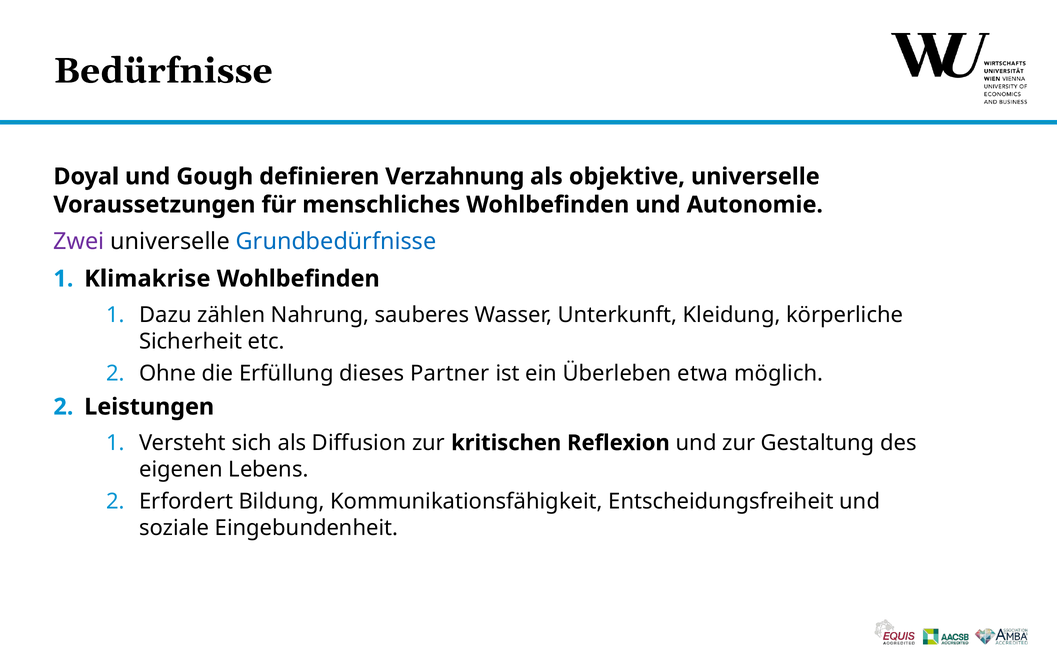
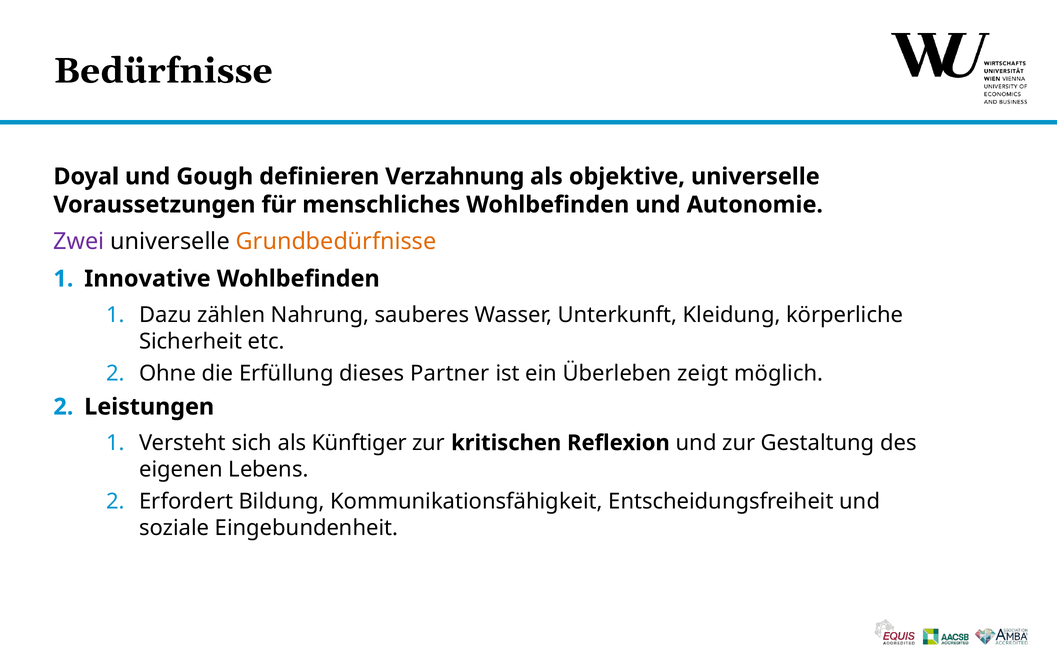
Grundbedürfnisse colour: blue -> orange (336, 242)
Klimakrise: Klimakrise -> Innovative (147, 279)
etwa: etwa -> zeigt (703, 373)
Diffusion: Diffusion -> Künftiger (359, 443)
